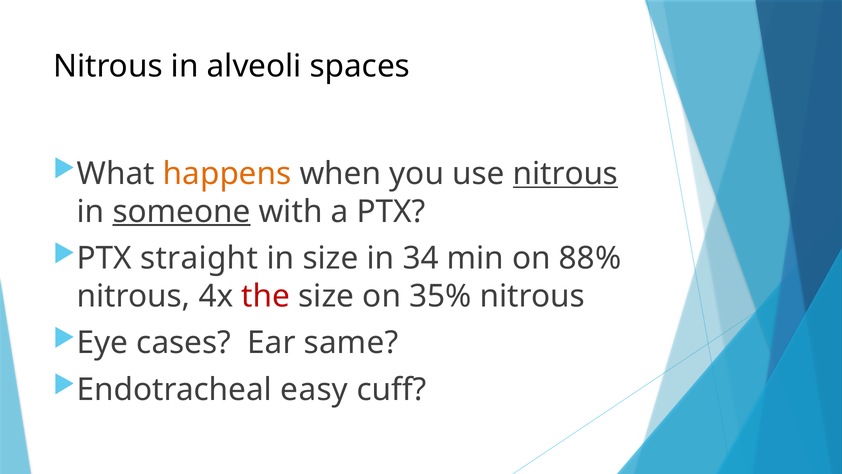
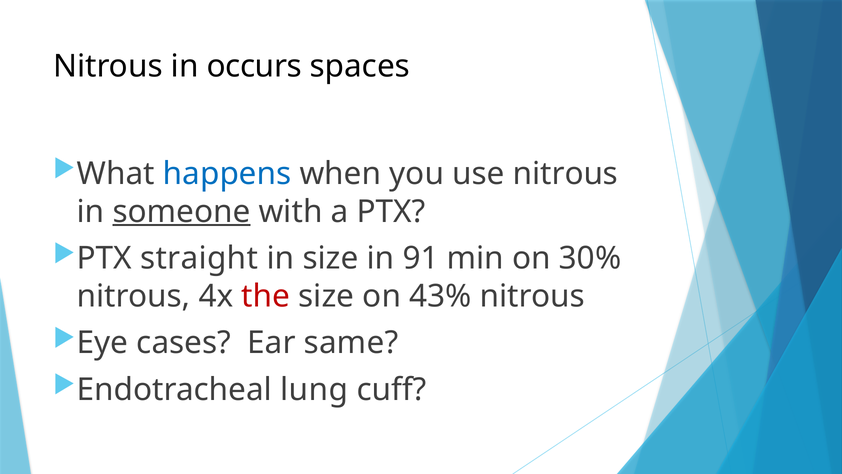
alveoli: alveoli -> occurs (254, 66)
happens colour: orange -> blue (227, 174)
nitrous underline: present -> none (566, 174)
34: 34 -> 91 (421, 258)
88%: 88% -> 30% (590, 258)
35%: 35% -> 43% (440, 296)
easy: easy -> lung (314, 389)
